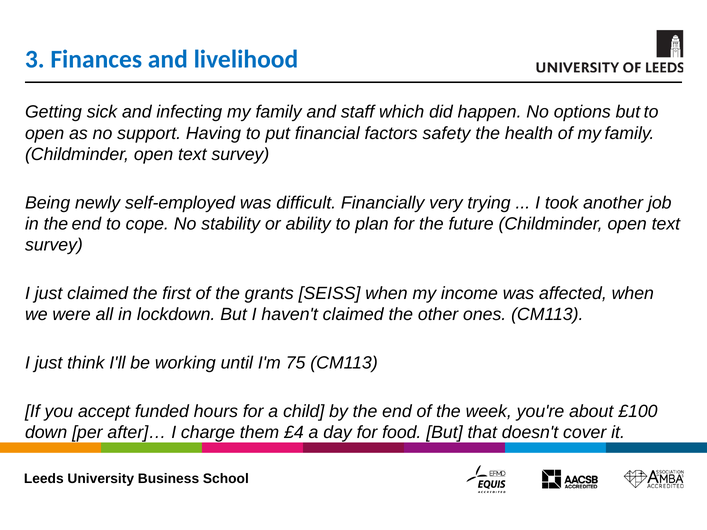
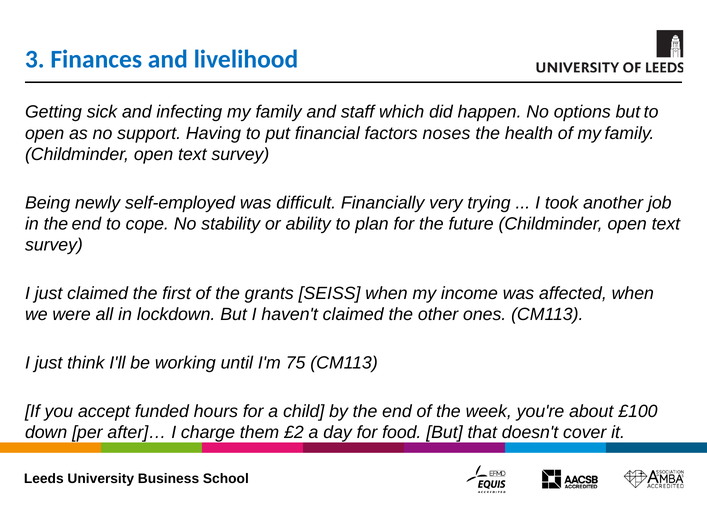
safety: safety -> noses (446, 133)
£4: £4 -> £2 (294, 433)
